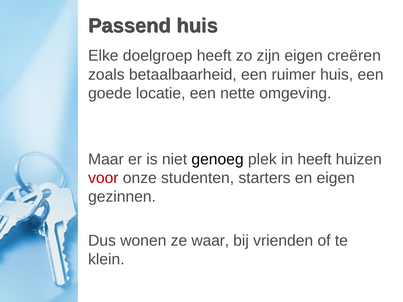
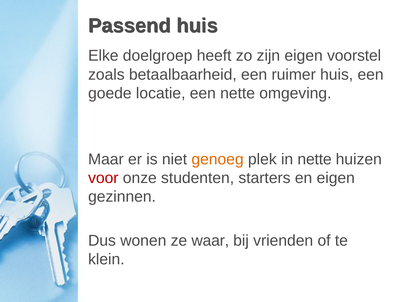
creëren: creëren -> voorstel (354, 56)
genoeg colour: black -> orange (218, 159)
in heeft: heeft -> nette (315, 159)
